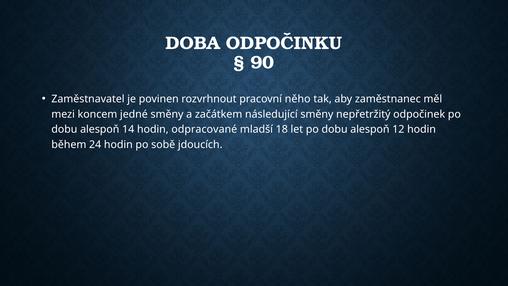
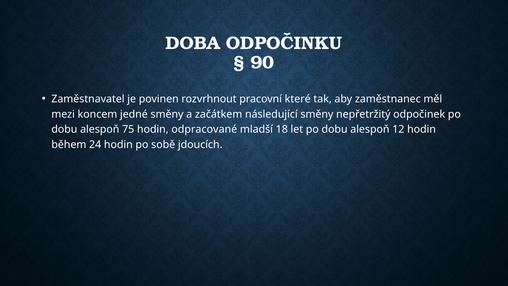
něho: něho -> které (298, 99)
14: 14 -> 75 (128, 129)
